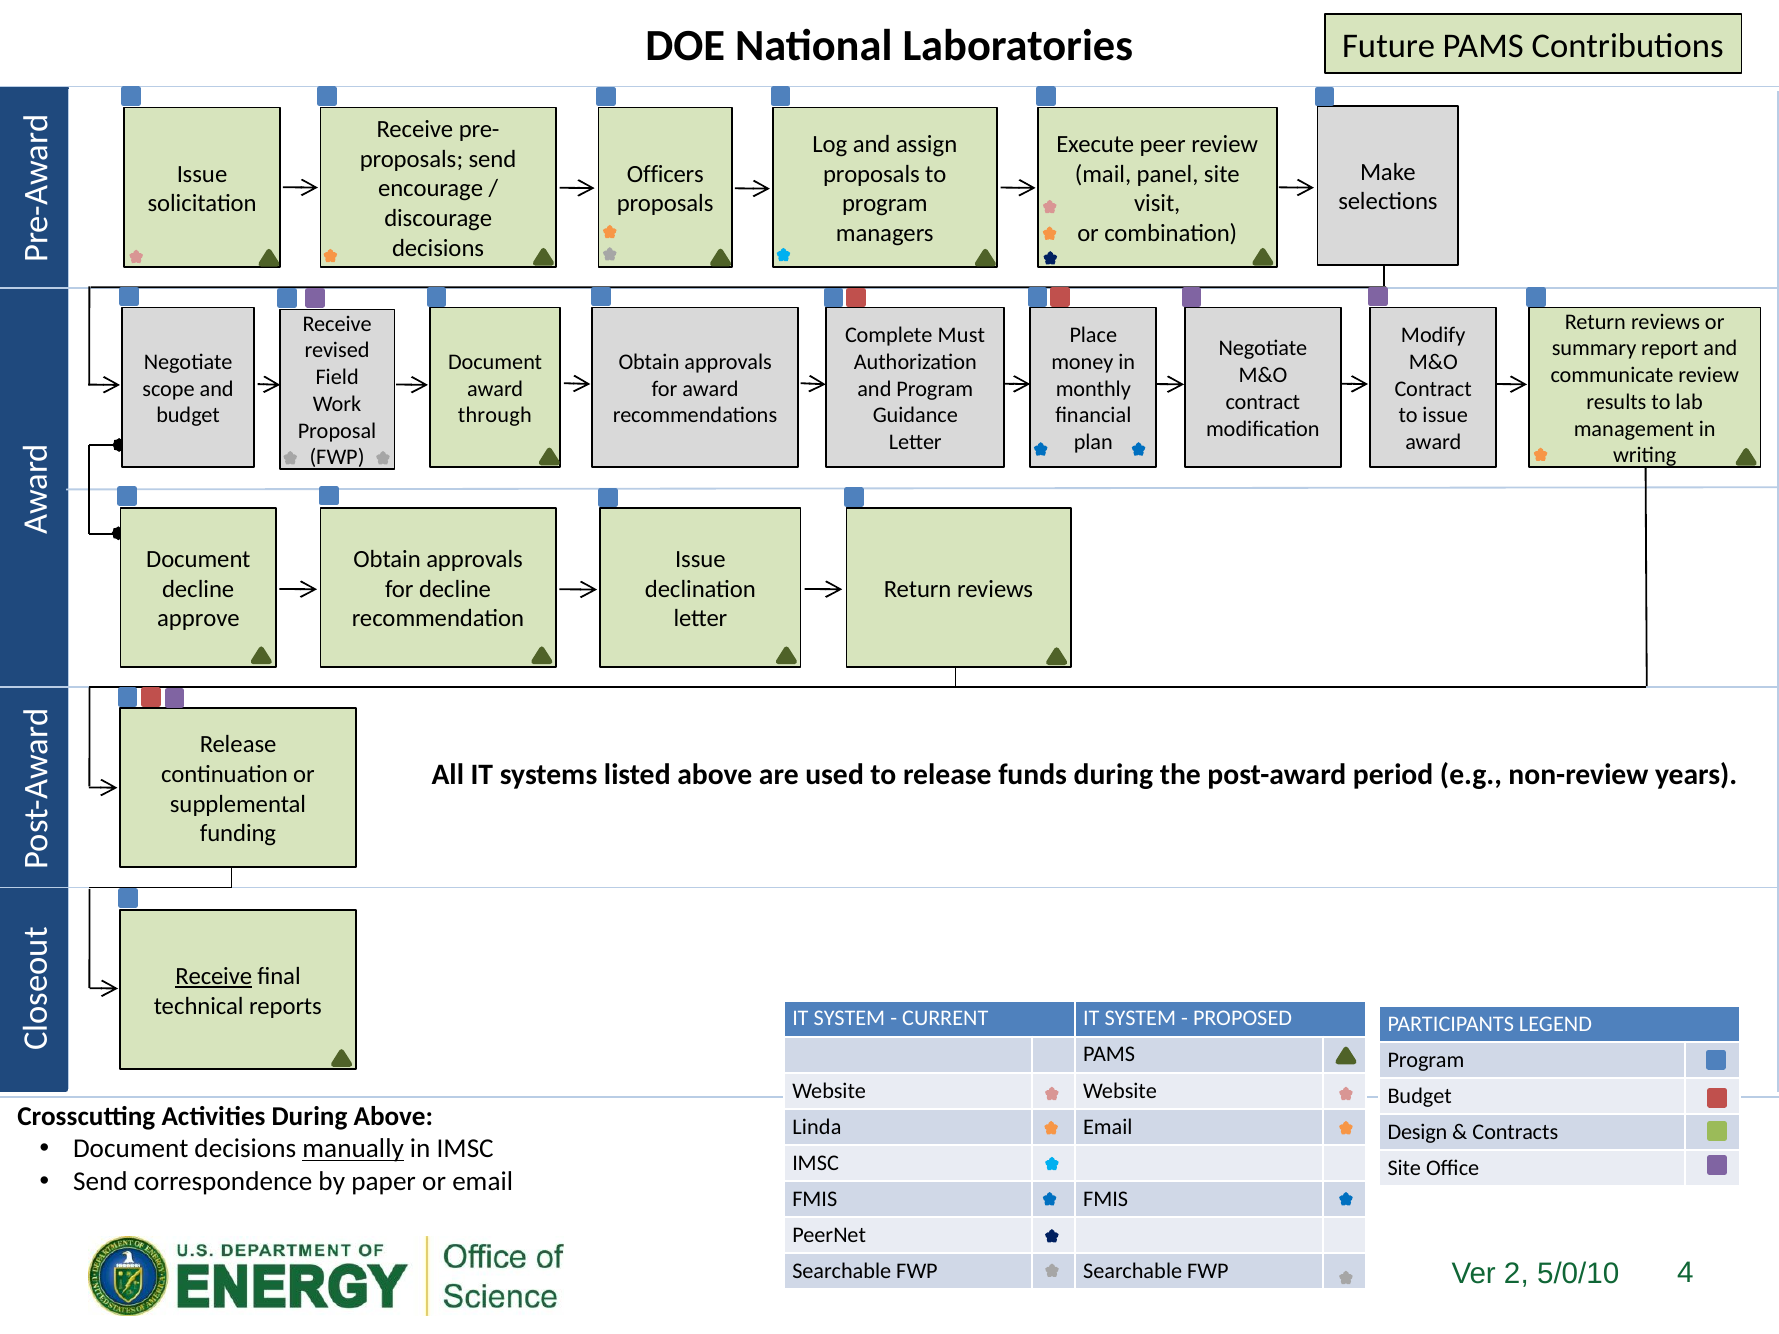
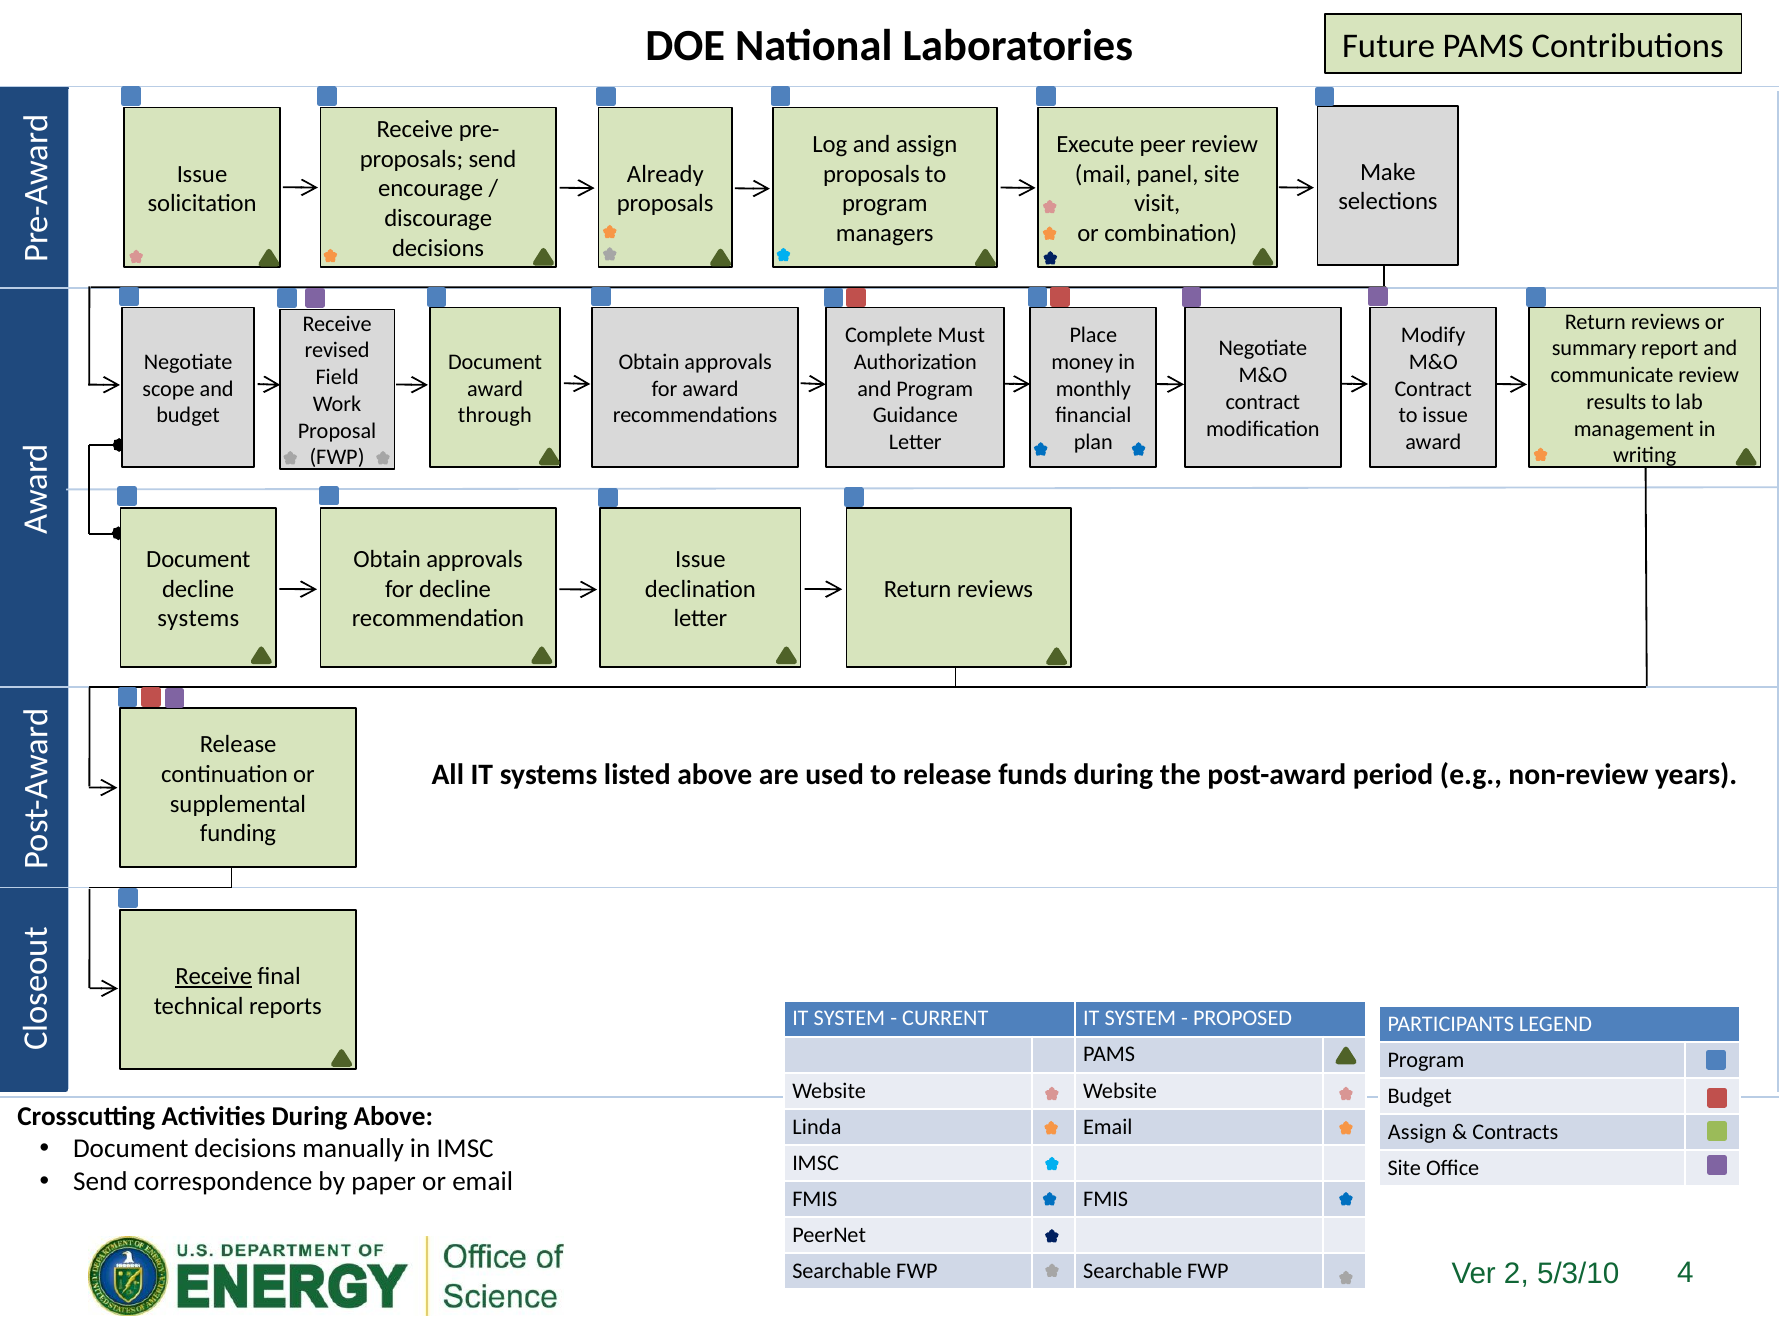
Officers: Officers -> Already (665, 174)
approve: approve -> systems (198, 619)
Design: Design -> Assign (1417, 1132)
manually underline: present -> none (353, 1149)
5/0/10: 5/0/10 -> 5/3/10 (1578, 1274)
